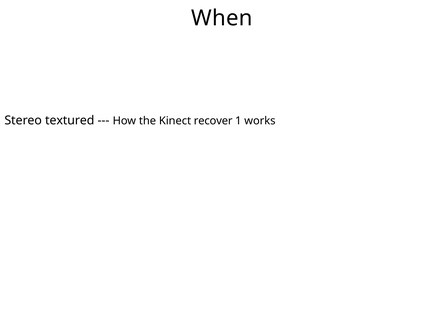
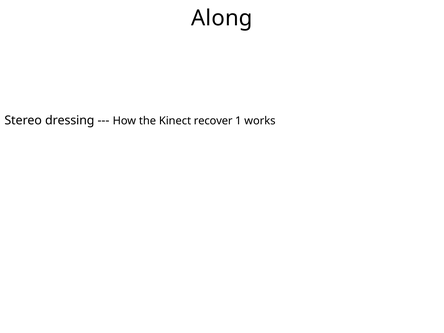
When: When -> Along (222, 18)
textured: textured -> dressing (70, 120)
